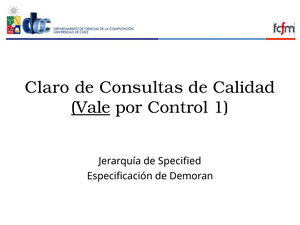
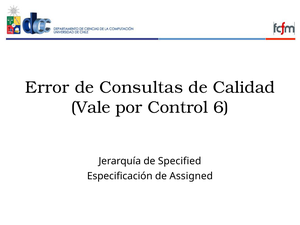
Claro: Claro -> Error (47, 87)
Vale underline: present -> none (91, 107)
1: 1 -> 6 (221, 107)
Demoran: Demoran -> Assigned (191, 176)
